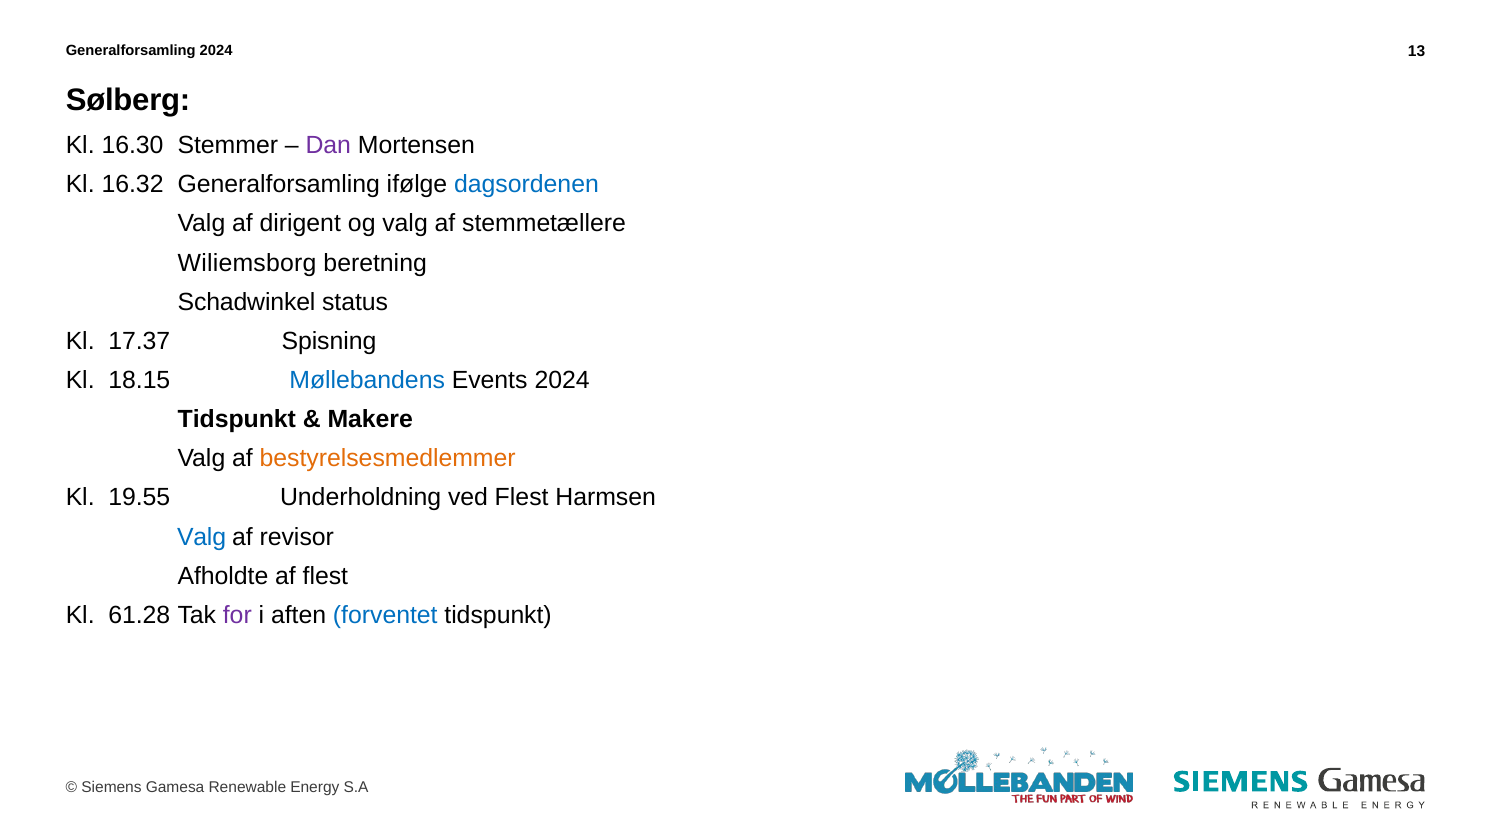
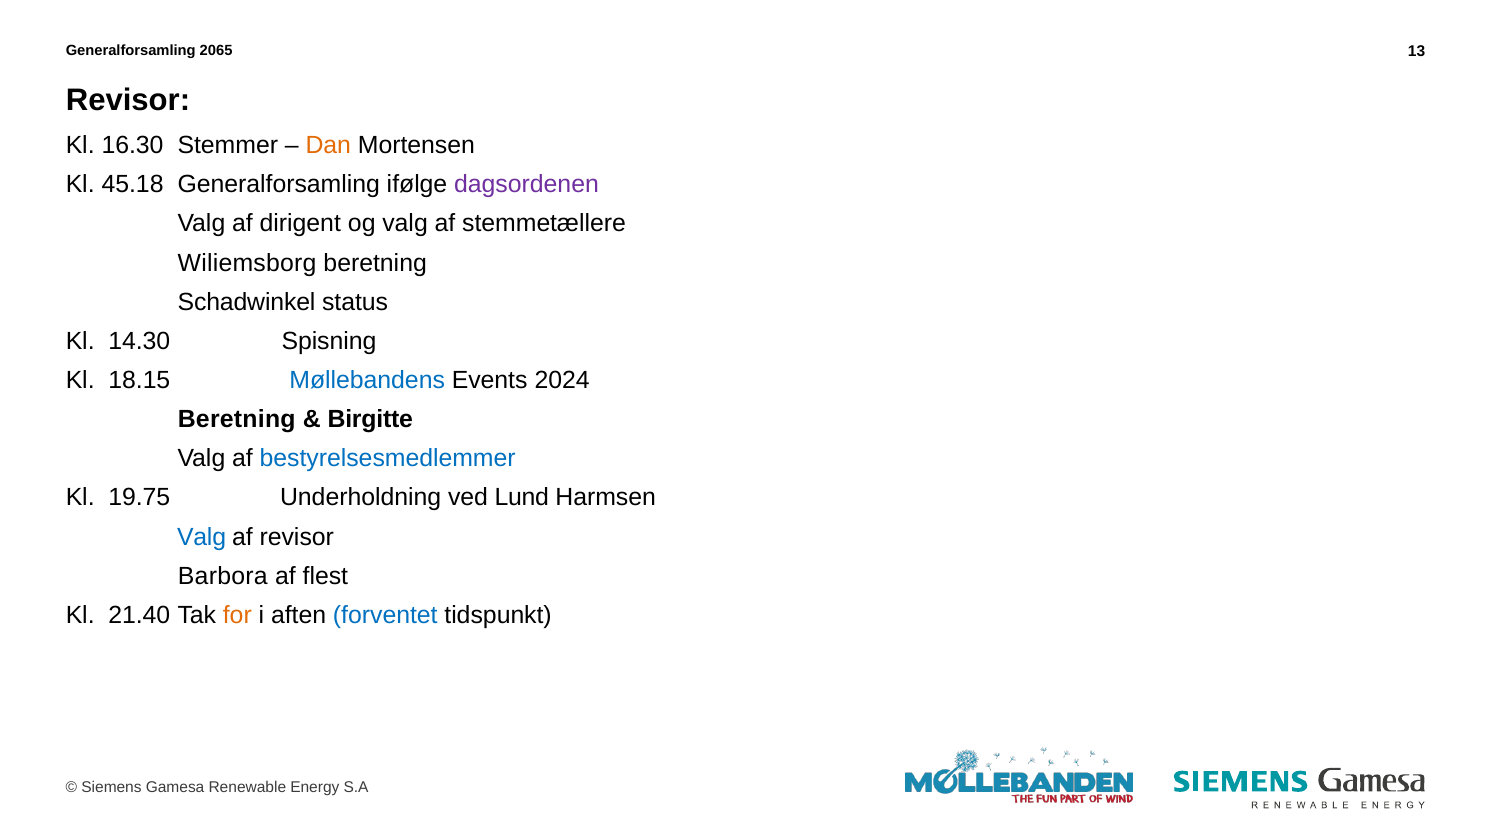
Generalforsamling 2024: 2024 -> 2065 (216, 50)
Sølberg: Sølberg -> Revisor (128, 100)
Dan colour: purple -> orange (328, 145)
16.32: 16.32 -> 45.18 (133, 185)
dagsordenen colour: blue -> purple (526, 185)
17.37: 17.37 -> 14.30 (139, 341)
Tidspunkt: Tidspunkt -> Beretning (237, 419)
Makere: Makere -> Birgitte (370, 419)
bestyrelsesmedlemmer colour: orange -> blue (388, 458)
19.55: 19.55 -> 19.75 (139, 498)
ved Flest: Flest -> Lund (522, 498)
Afholdte: Afholdte -> Barbora (223, 576)
61.28: 61.28 -> 21.40 (139, 615)
for colour: purple -> orange (237, 615)
